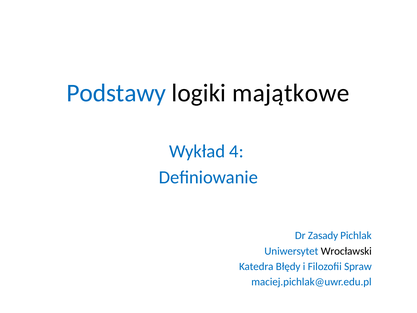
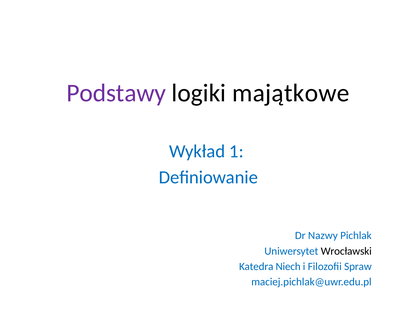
Podstawy colour: blue -> purple (116, 93)
4: 4 -> 1 (236, 151)
Zasady: Zasady -> Nazwy (323, 235)
Błędy: Błędy -> Niech (288, 266)
